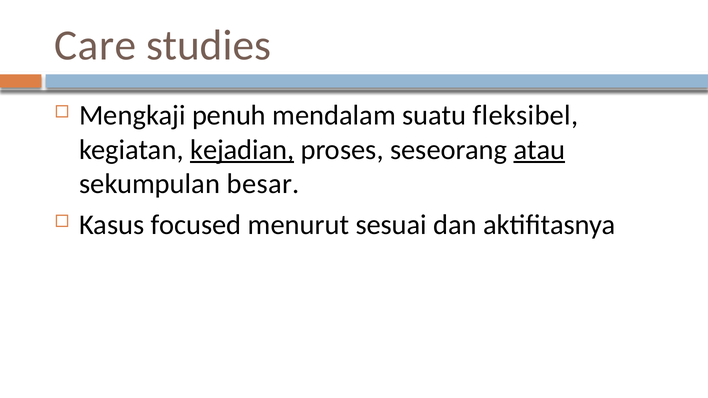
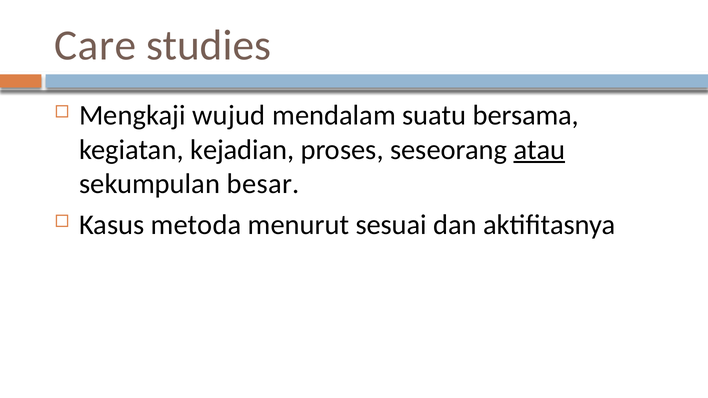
penuh: penuh -> wujud (229, 116)
fleksibel: fleksibel -> bersama (526, 116)
kejadian underline: present -> none (242, 150)
focused: focused -> metoda (196, 225)
